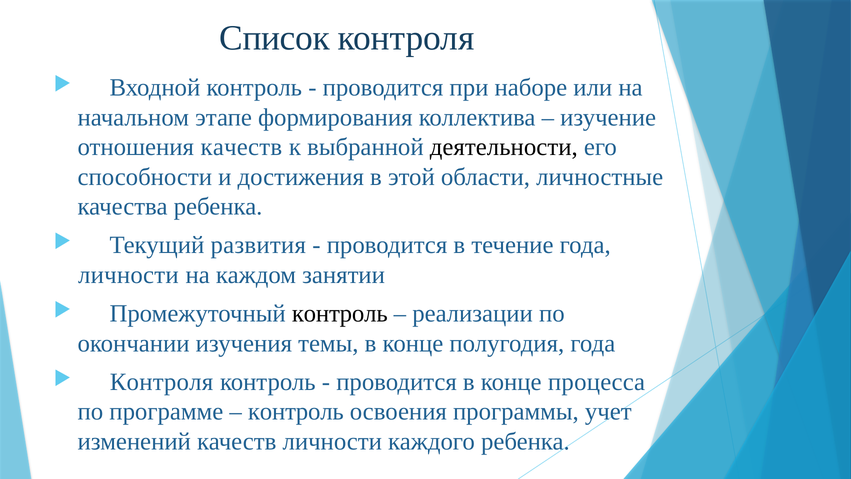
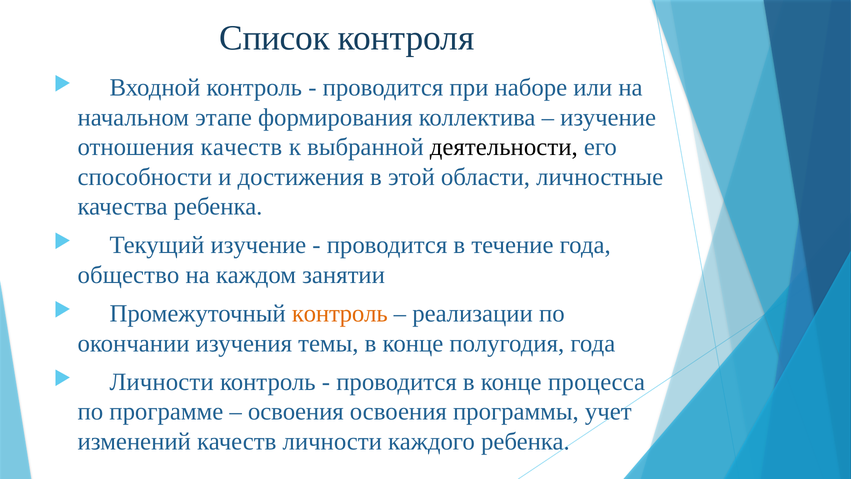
Текущий развития: развития -> изучение (258, 245)
личности: личности -> общество (128, 275)
контроль colour: black -> orange (340, 313)
Контроля: Контроля -> Личности (162, 382)
контроль: контроль -> освоения (296, 411)
